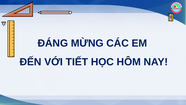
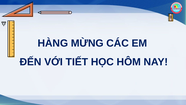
ĐÁNG: ĐÁNG -> HÀNG (53, 43)
